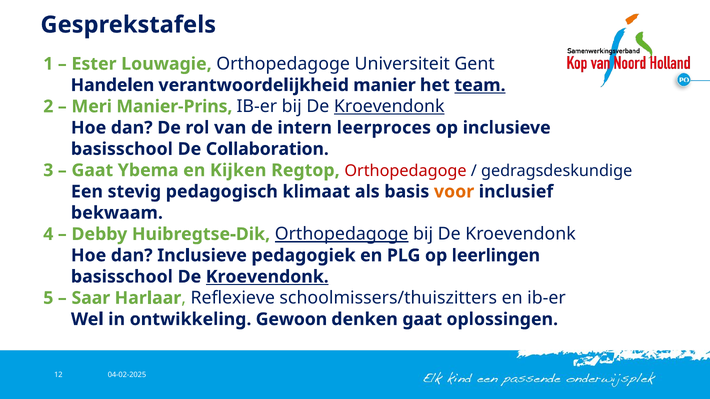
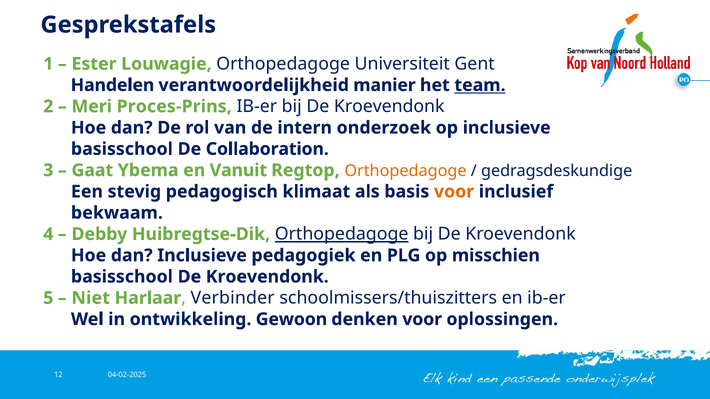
Manier-Prins: Manier-Prins -> Proces-Prins (174, 107)
Kroevendonk underline: present -> none (389, 107)
leerproces: leerproces -> onderzoek (384, 128)
Kijken: Kijken -> Vanuit (238, 170)
Orthopedagoge colour: red -> orange (406, 171)
leerlingen: leerlingen -> misschien (496, 256)
Kroevendonk underline: present -> none (267, 277)
Saar: Saar -> Niet (91, 298)
Reflexieve: Reflexieve -> Verbinder (233, 298)
denken gaat: gaat -> voor (422, 320)
